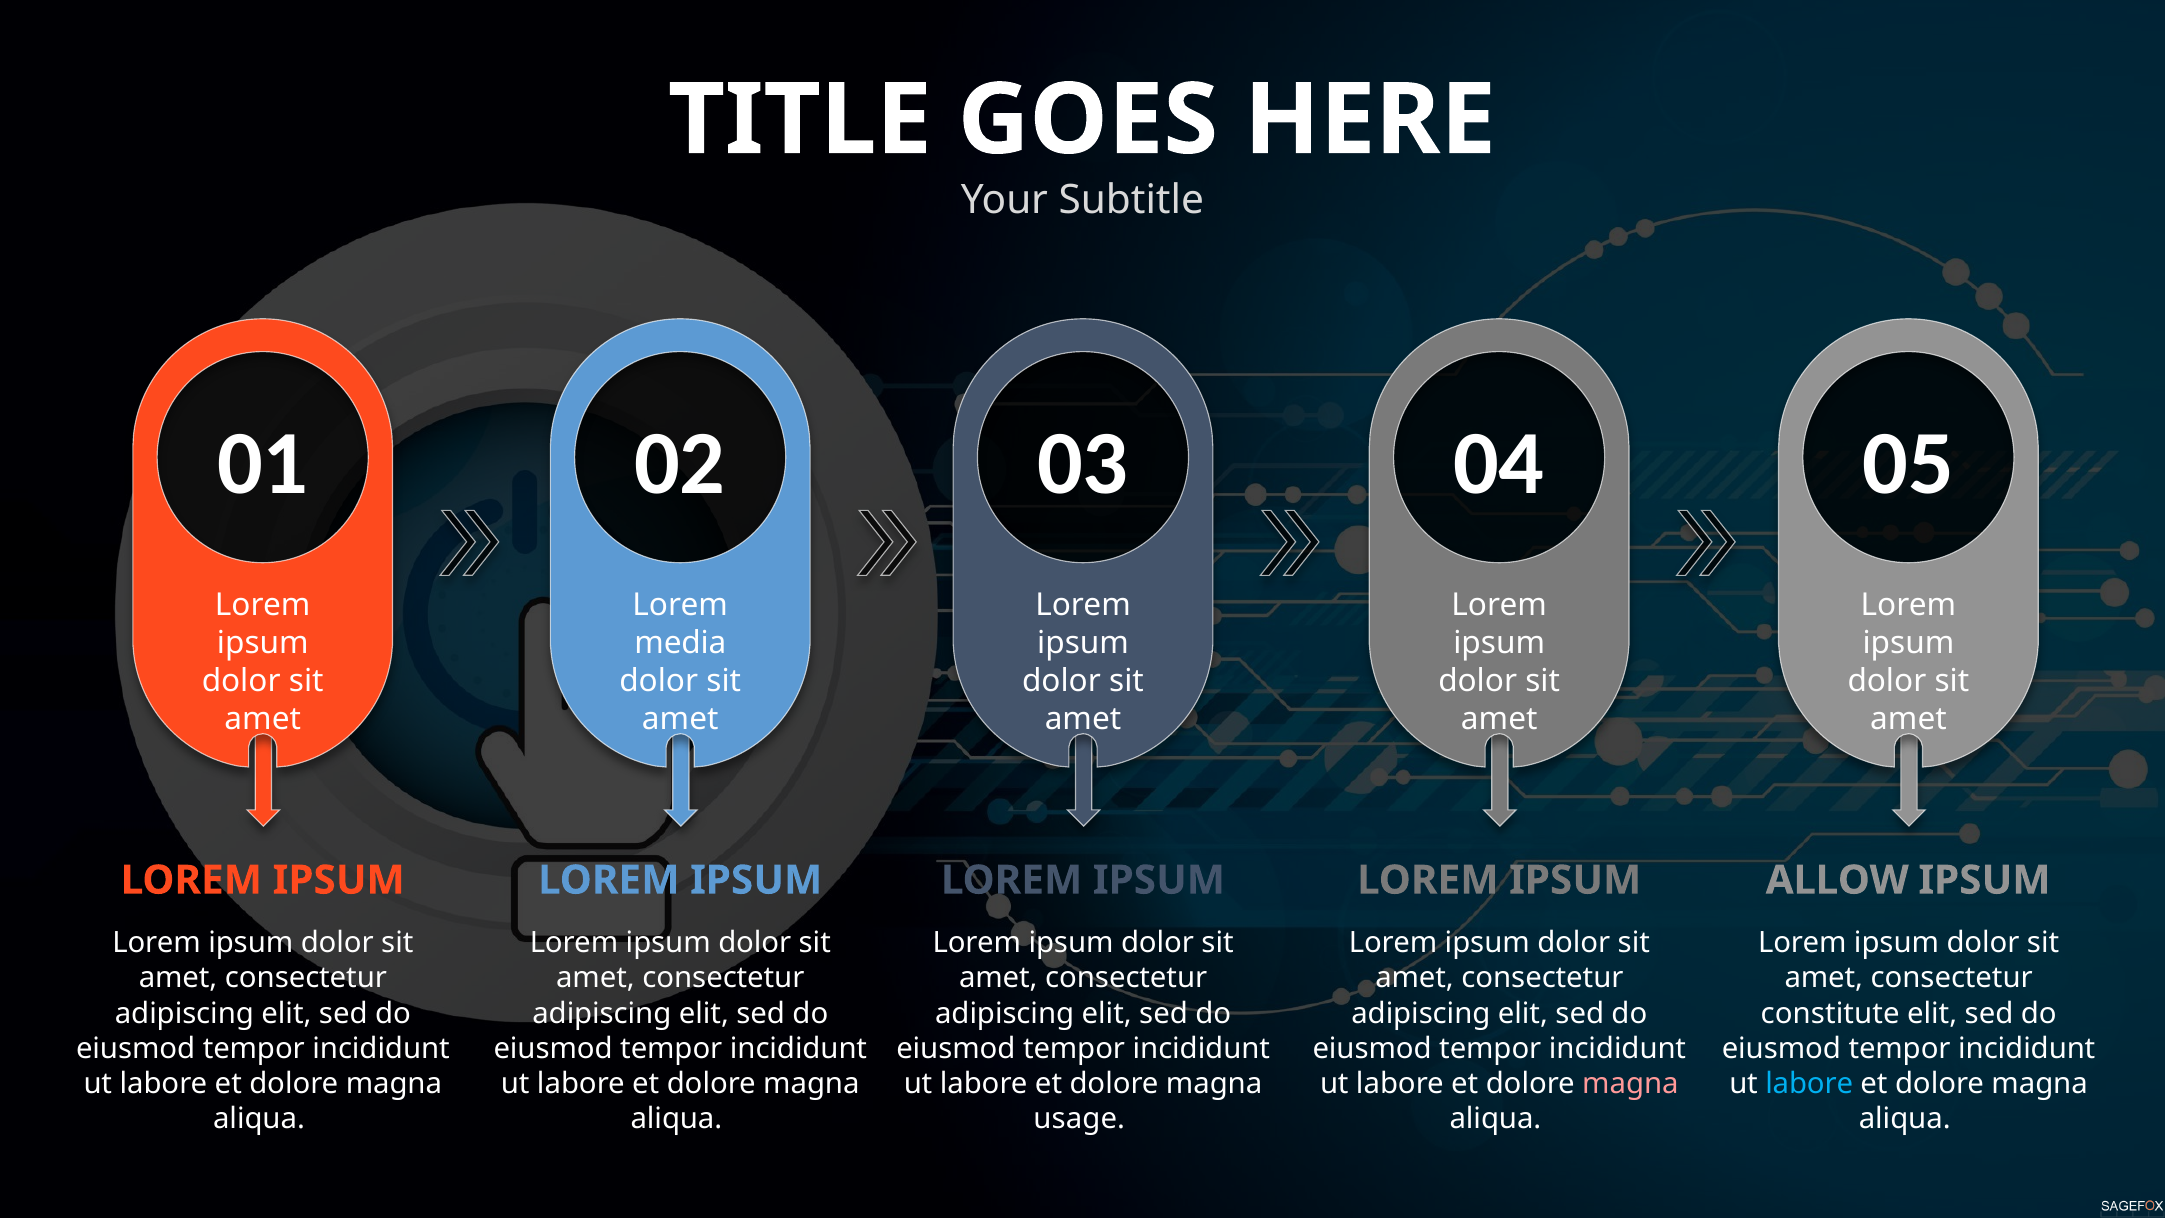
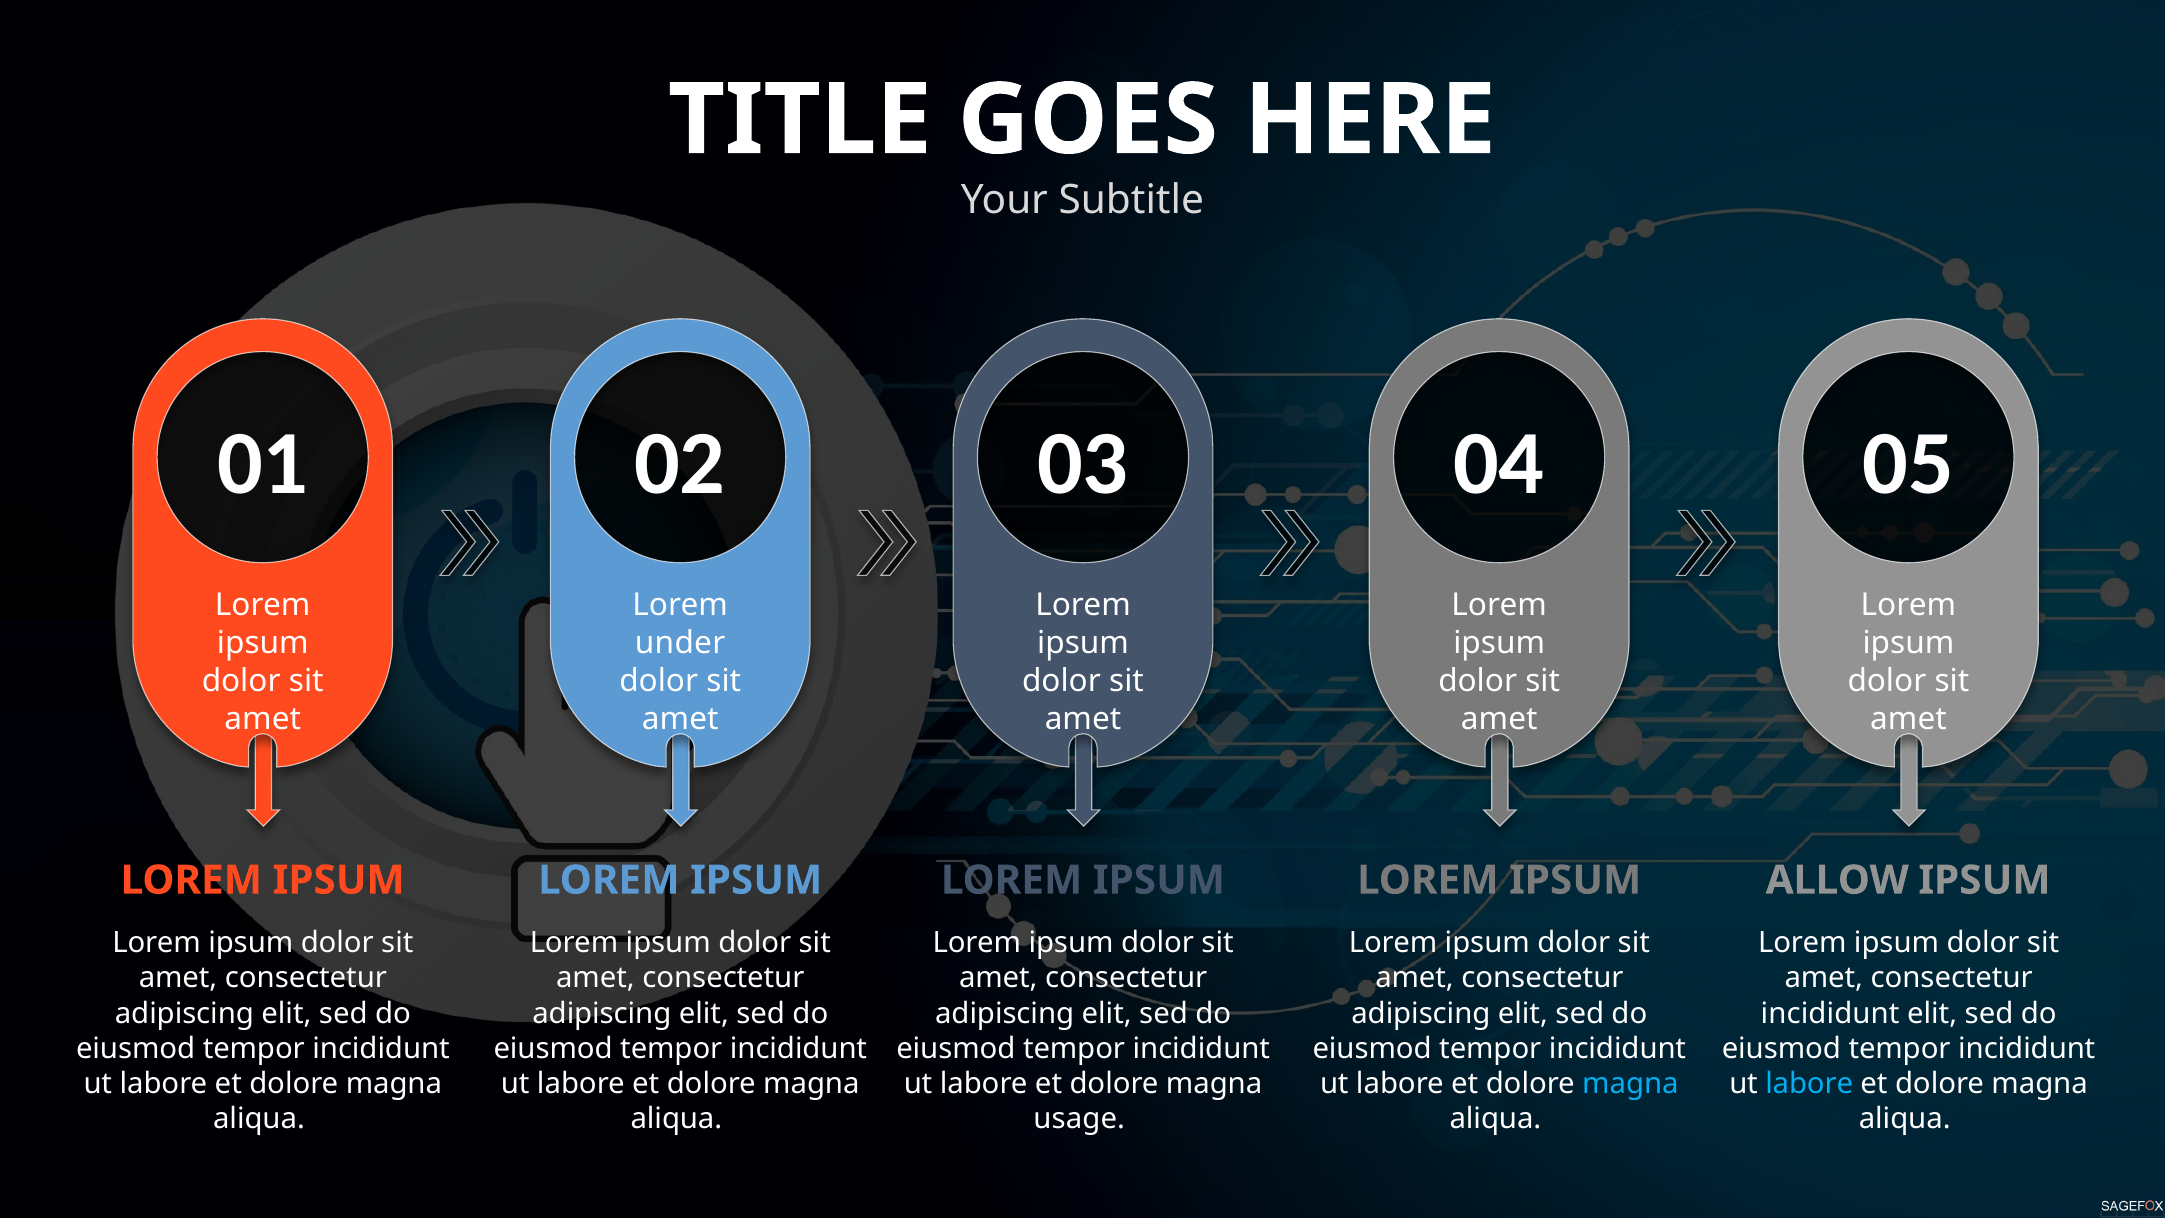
media: media -> under (680, 643)
constitute: constitute -> incididunt (1830, 1013)
magna colour: pink -> light blue (1630, 1084)
